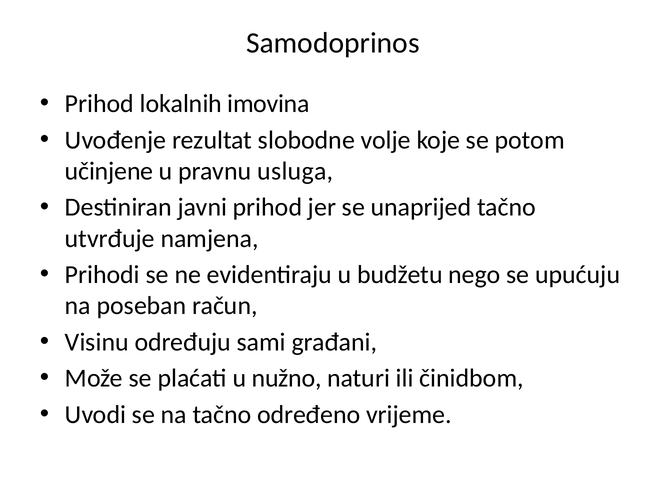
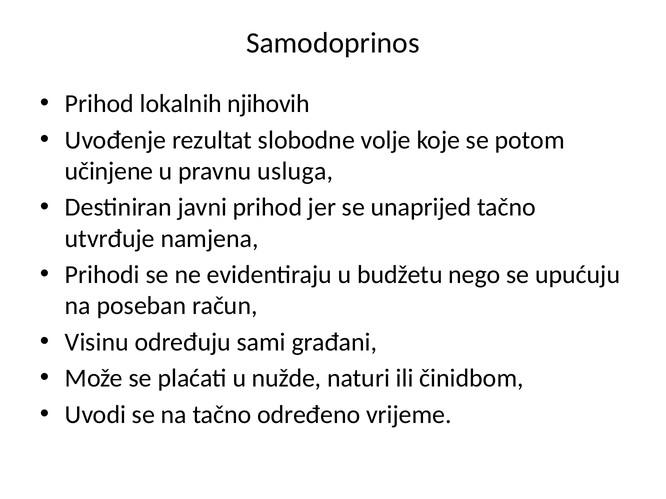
imovina: imovina -> njihovih (269, 104)
nužno: nužno -> nužde (287, 379)
